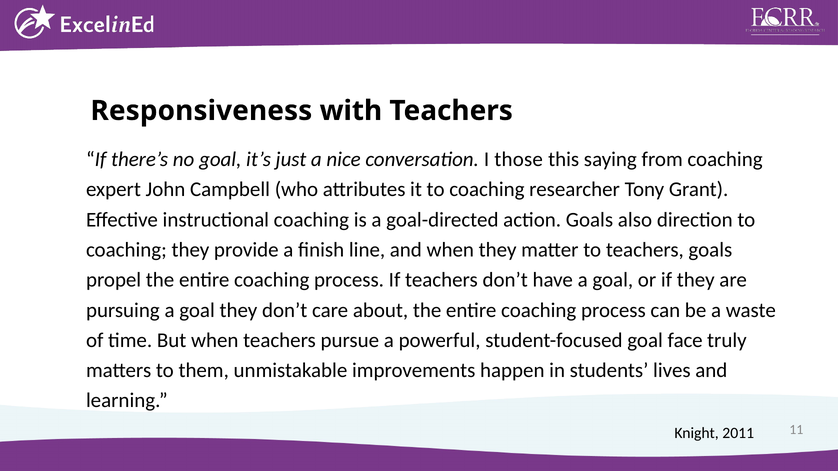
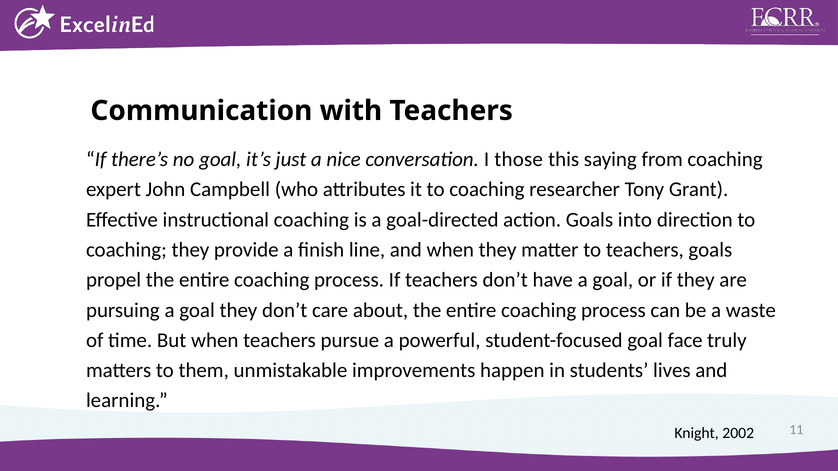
Responsiveness: Responsiveness -> Communication (201, 111)
also: also -> into (635, 220)
2011: 2011 -> 2002 (738, 433)
